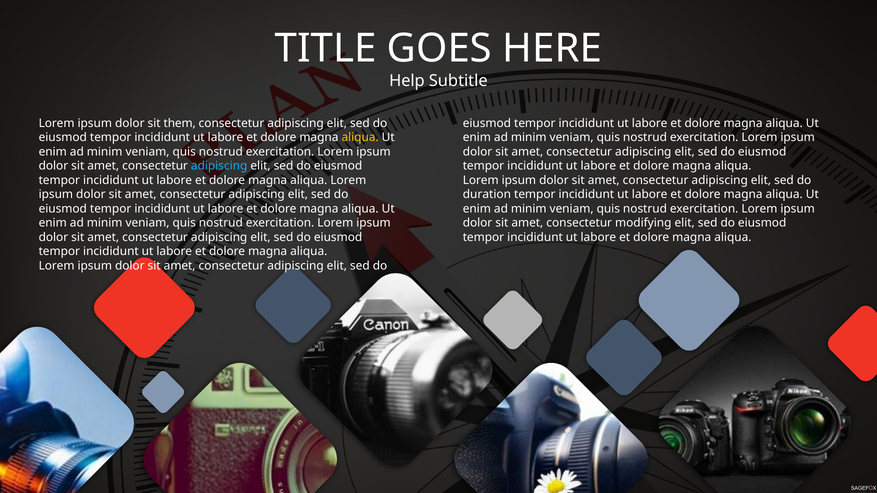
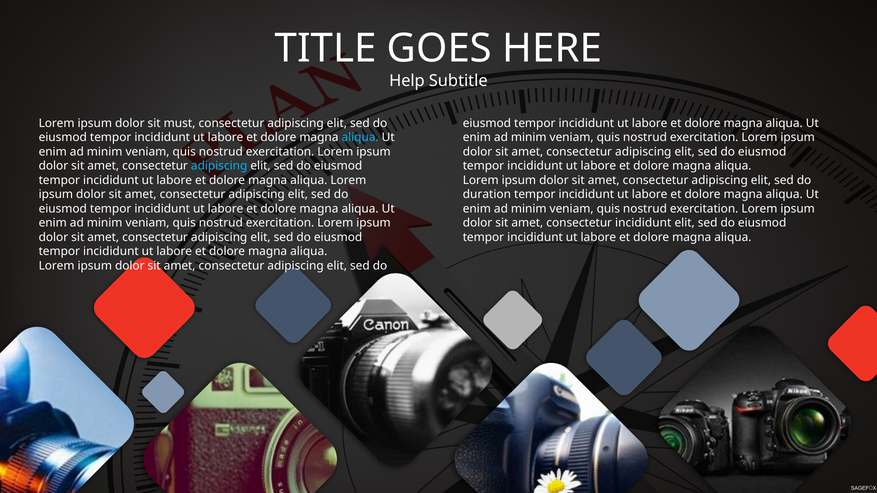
them: them -> must (180, 123)
aliqua colour: yellow -> light blue (360, 138)
consectetur modifying: modifying -> incididunt (643, 223)
